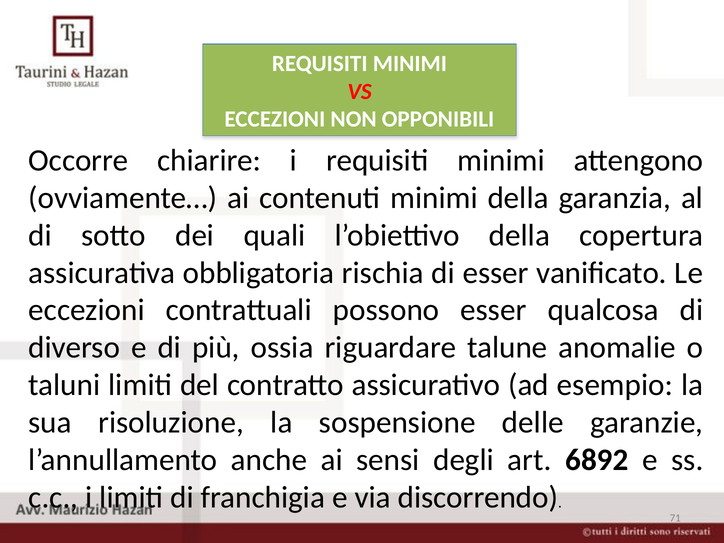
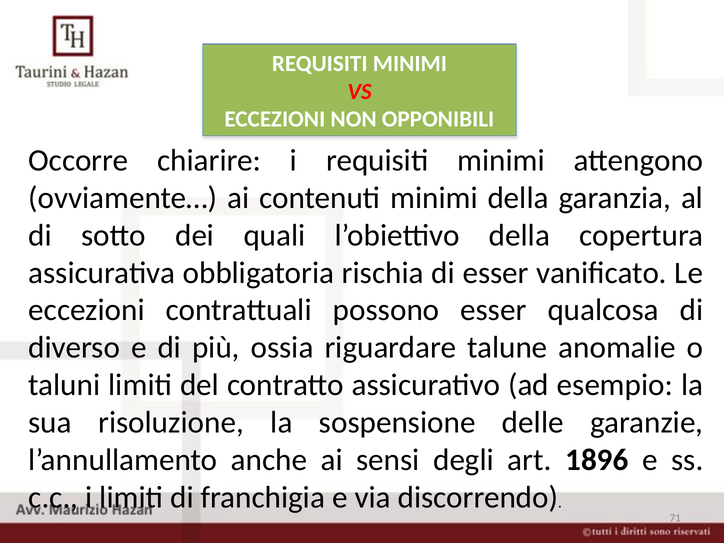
6892: 6892 -> 1896 (597, 460)
